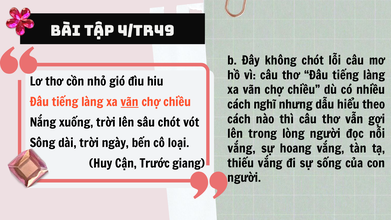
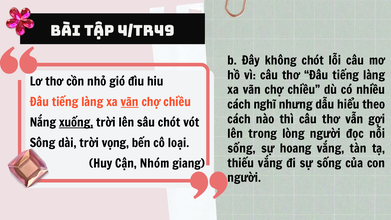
xuống underline: none -> present (76, 123)
ngày: ngày -> vọng (115, 143)
vắng: vắng -> sống (242, 149)
Trước: Trước -> Nhóm (155, 164)
